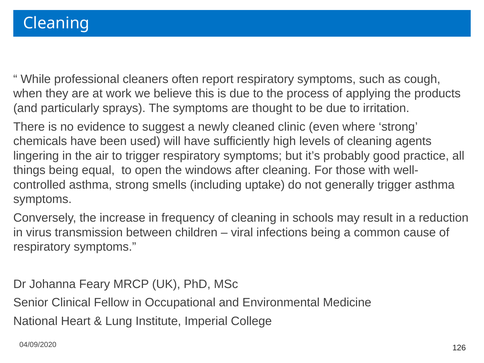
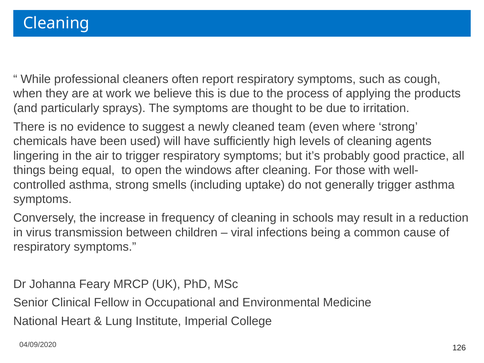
clinic: clinic -> team (292, 127)
